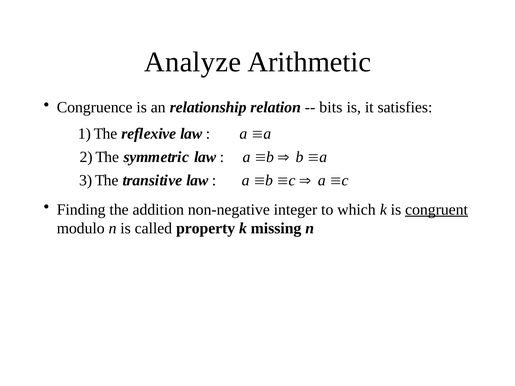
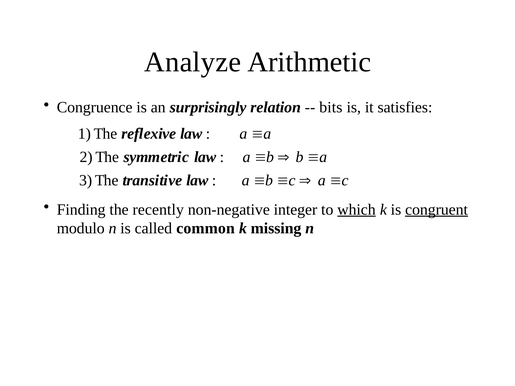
relationship: relationship -> surprisingly (208, 107)
addition: addition -> recently (158, 210)
which underline: none -> present (356, 210)
property: property -> common (206, 229)
